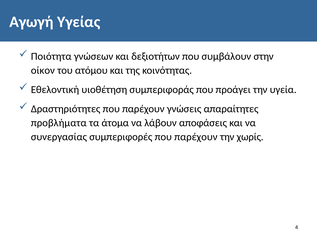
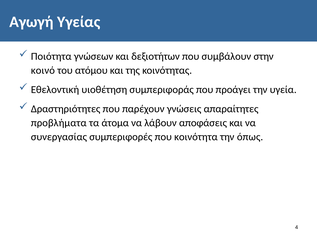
οίκον: οίκον -> κοινό (43, 70)
συμπεριφορές που παρέχουν: παρέχουν -> κοινότητα (196, 137)
χωρίς: χωρίς -> όπως (250, 137)
